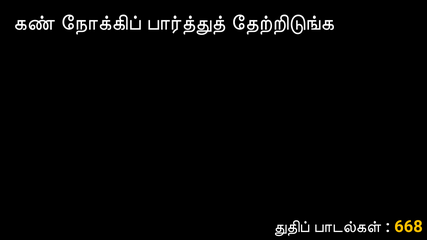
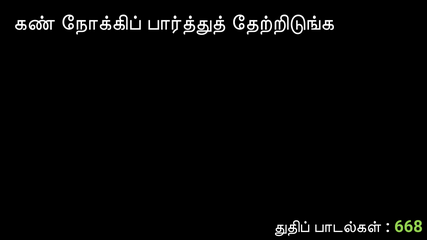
668 colour: yellow -> light green (408, 227)
